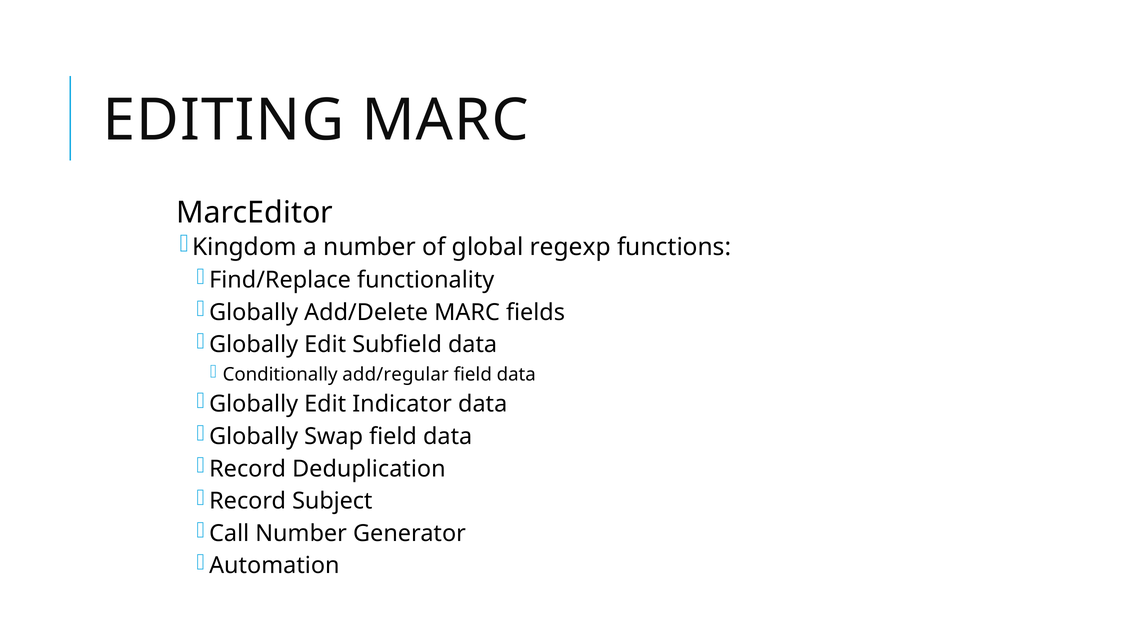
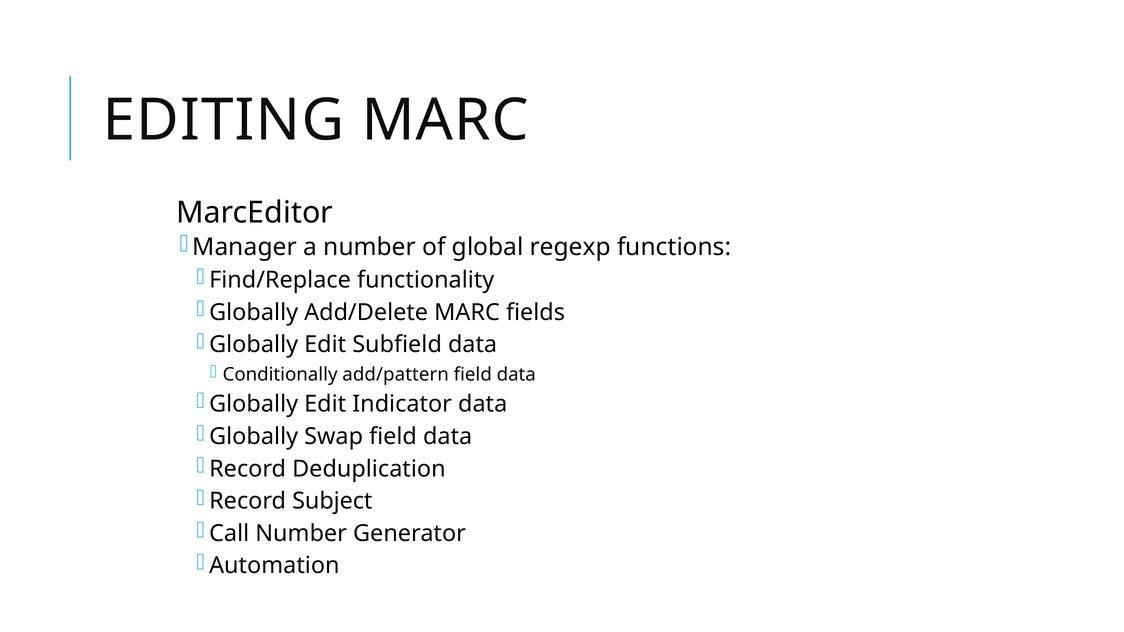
Kingdom: Kingdom -> Manager (245, 247)
add/regular: add/regular -> add/pattern (396, 375)
